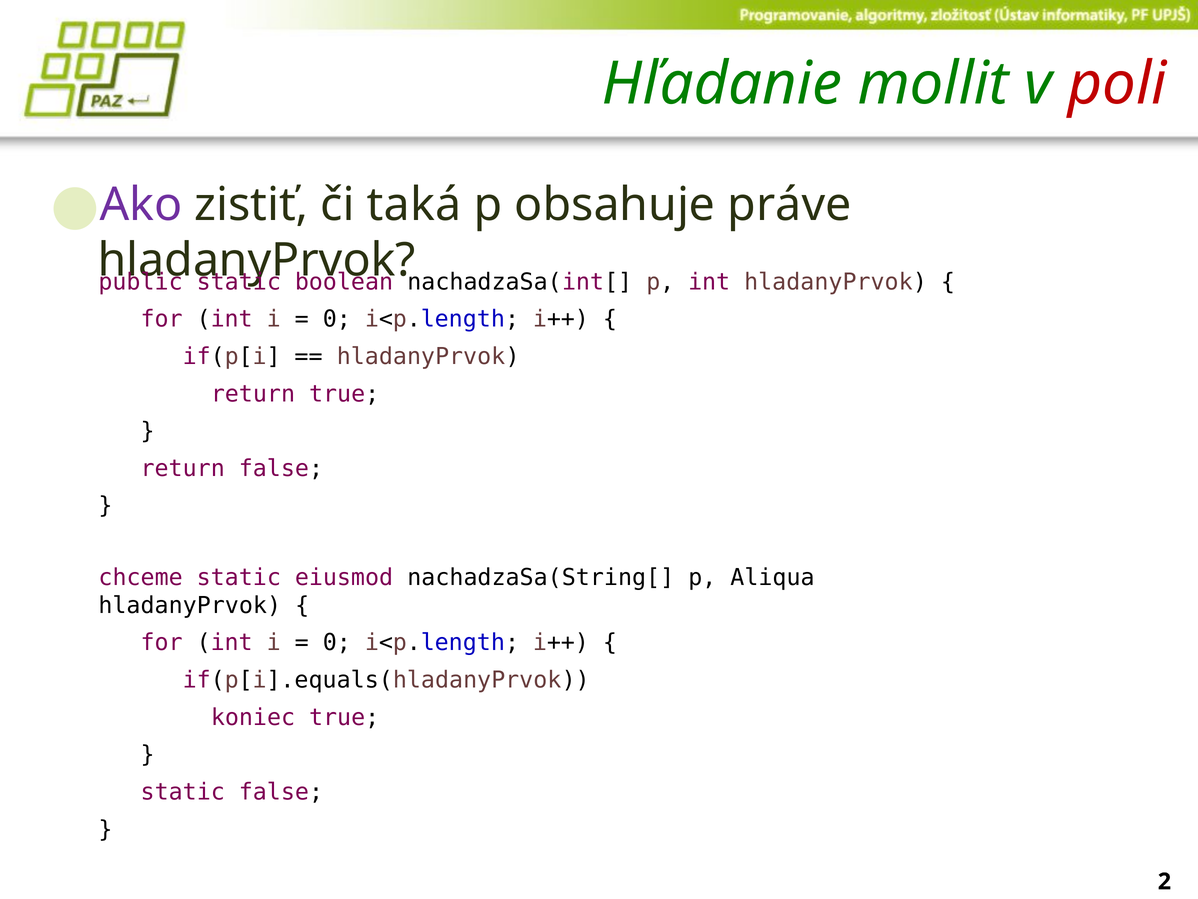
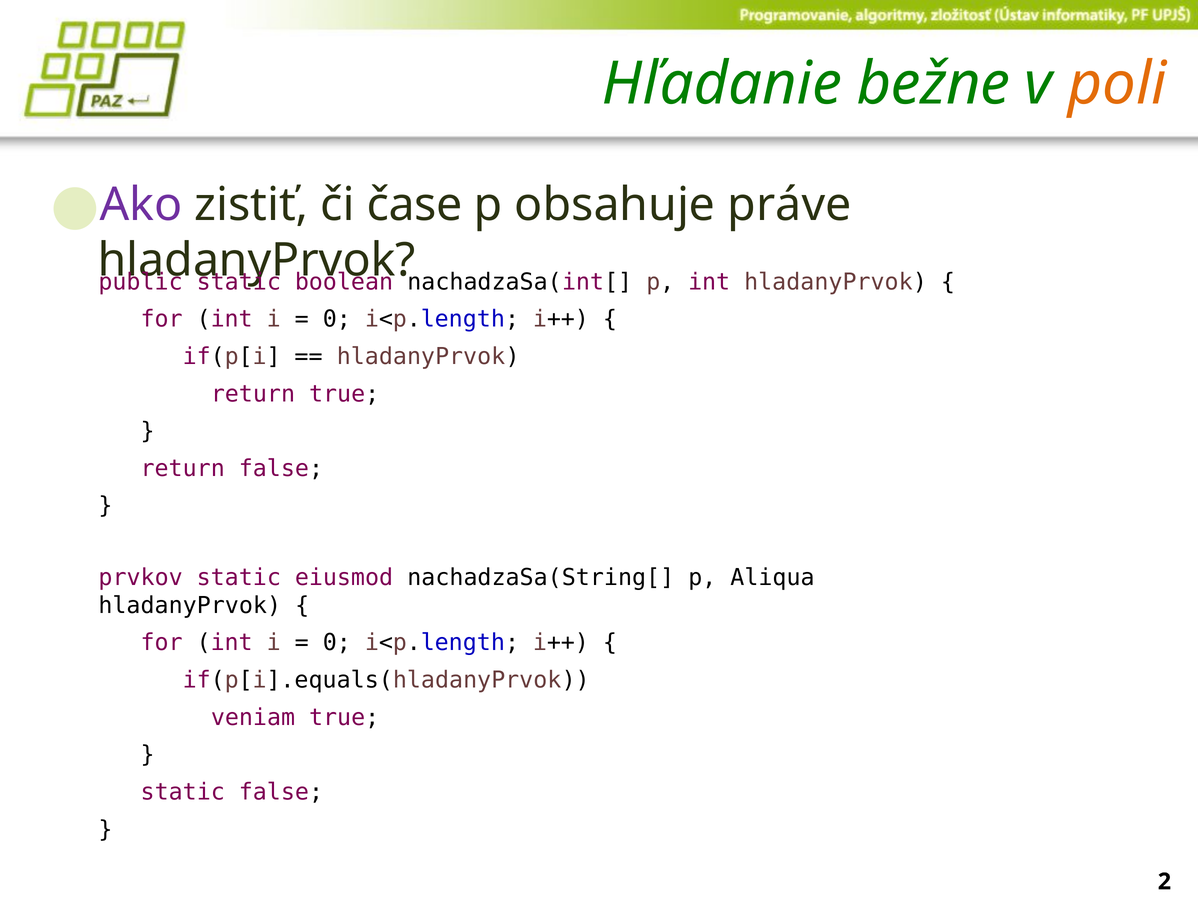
mollit: mollit -> bežne (933, 84)
poli colour: red -> orange (1117, 84)
taká: taká -> čase (414, 205)
chceme: chceme -> prvkov (141, 577)
koniec: koniec -> veniam (253, 717)
